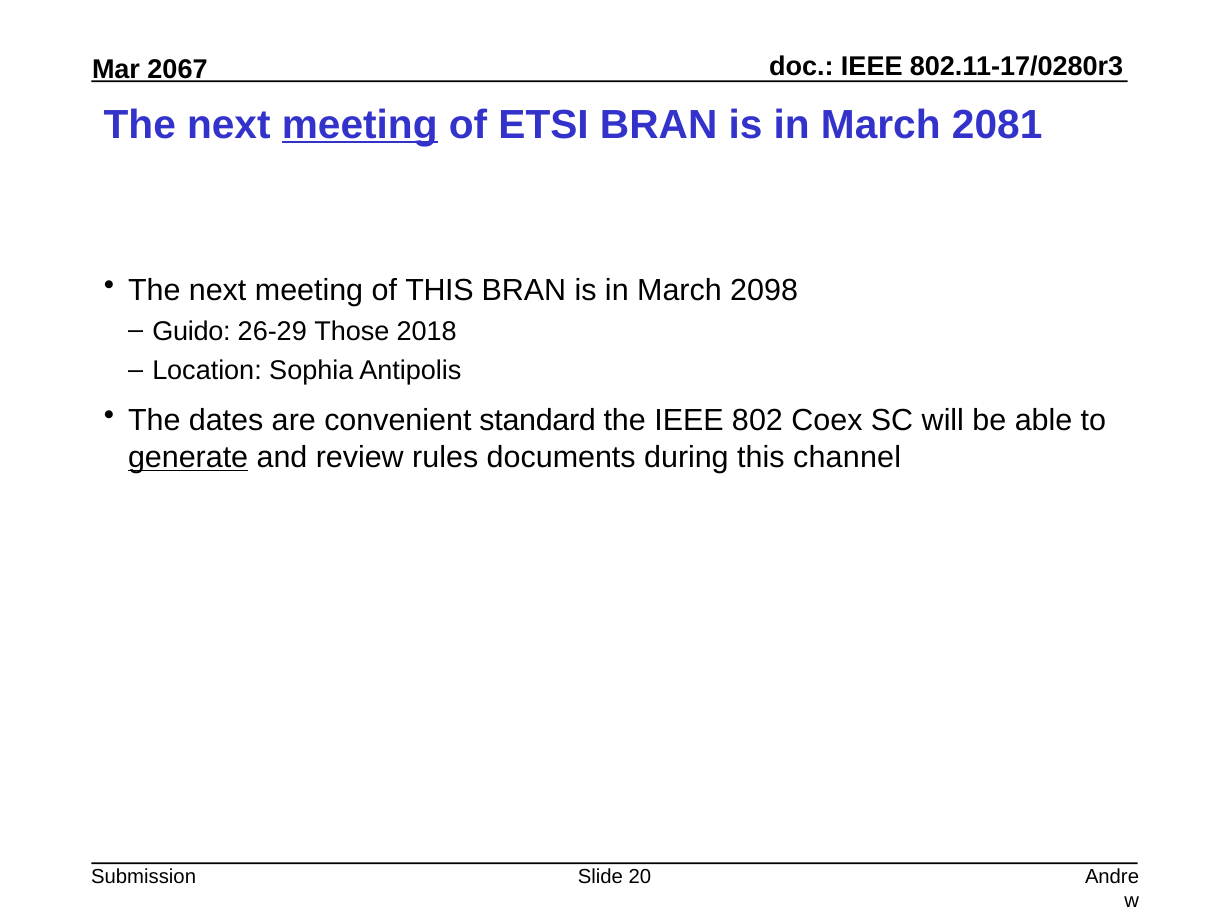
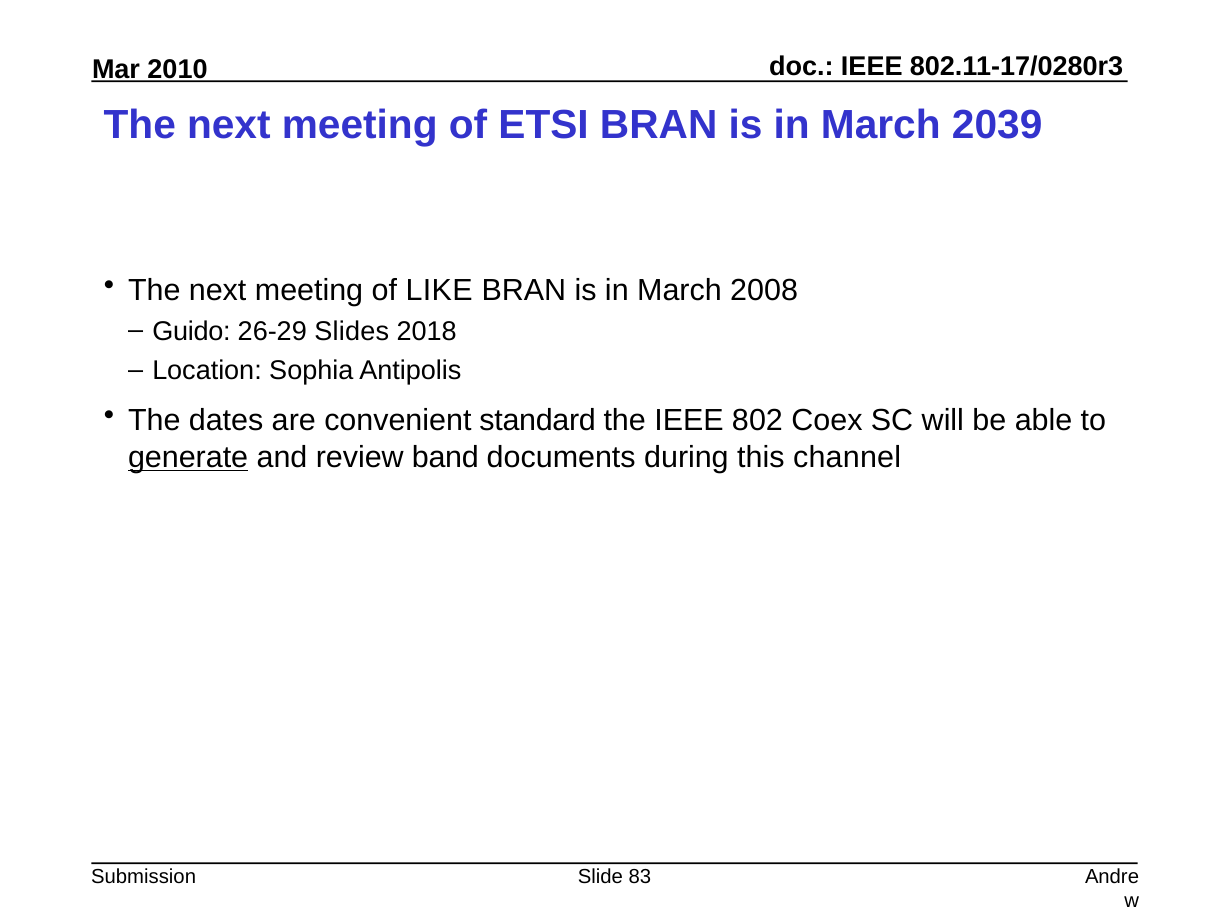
2067: 2067 -> 2010 (178, 69)
meeting underline: present -> none (360, 125)
2081: 2081 -> 2039 (997, 125)
of THIS: THIS -> LIKE (439, 291)
2098: 2098 -> 2008 (764, 291)
Those: Those -> Slides (352, 332)
rules: rules -> band (445, 458)
20: 20 -> 83 (640, 877)
